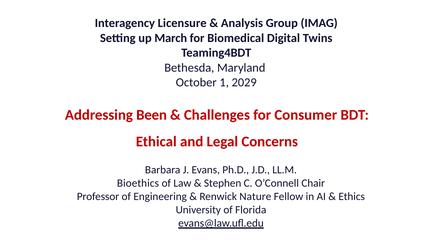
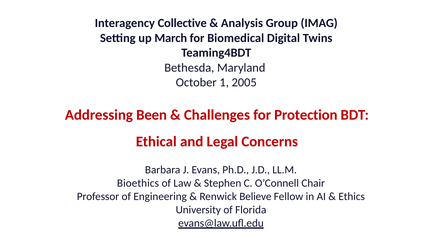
Licensure: Licensure -> Collective (182, 23)
2029: 2029 -> 2005 (244, 83)
Consumer: Consumer -> Protection (306, 115)
Nature: Nature -> Believe (255, 197)
